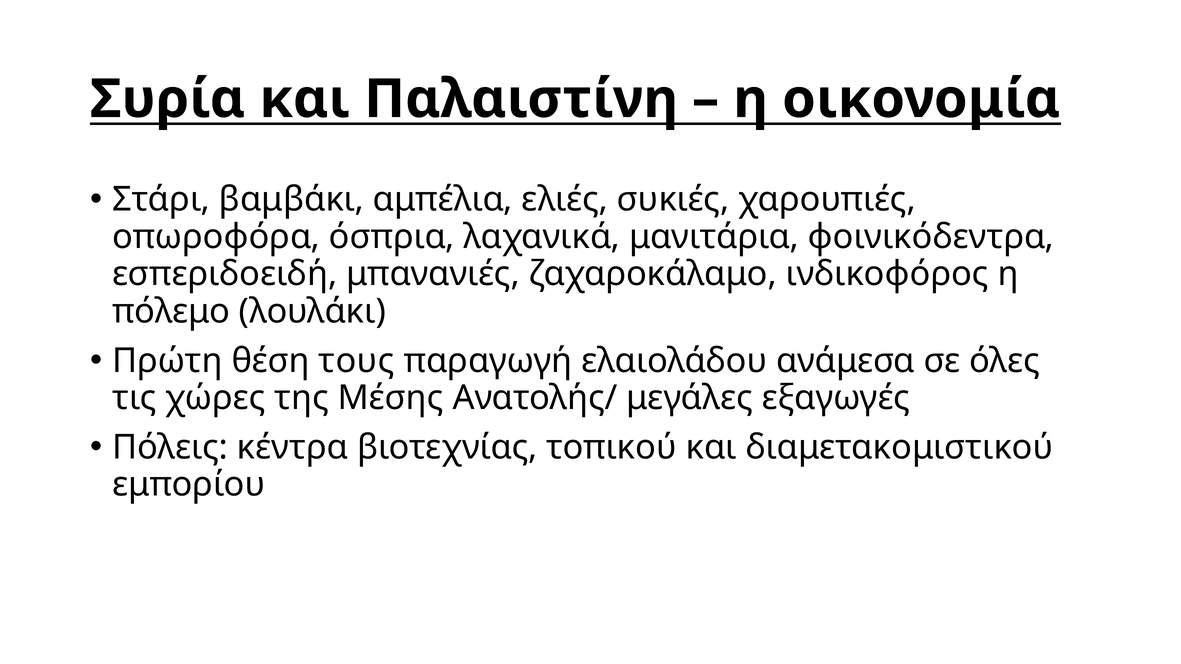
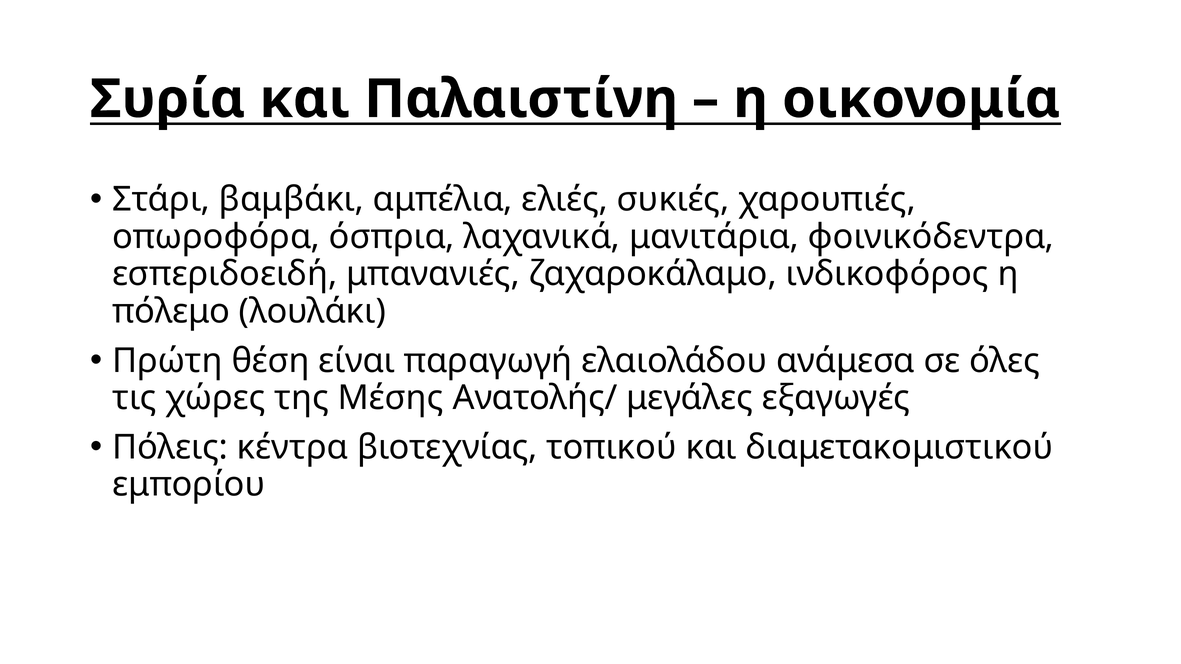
τους: τους -> είναι (357, 361)
